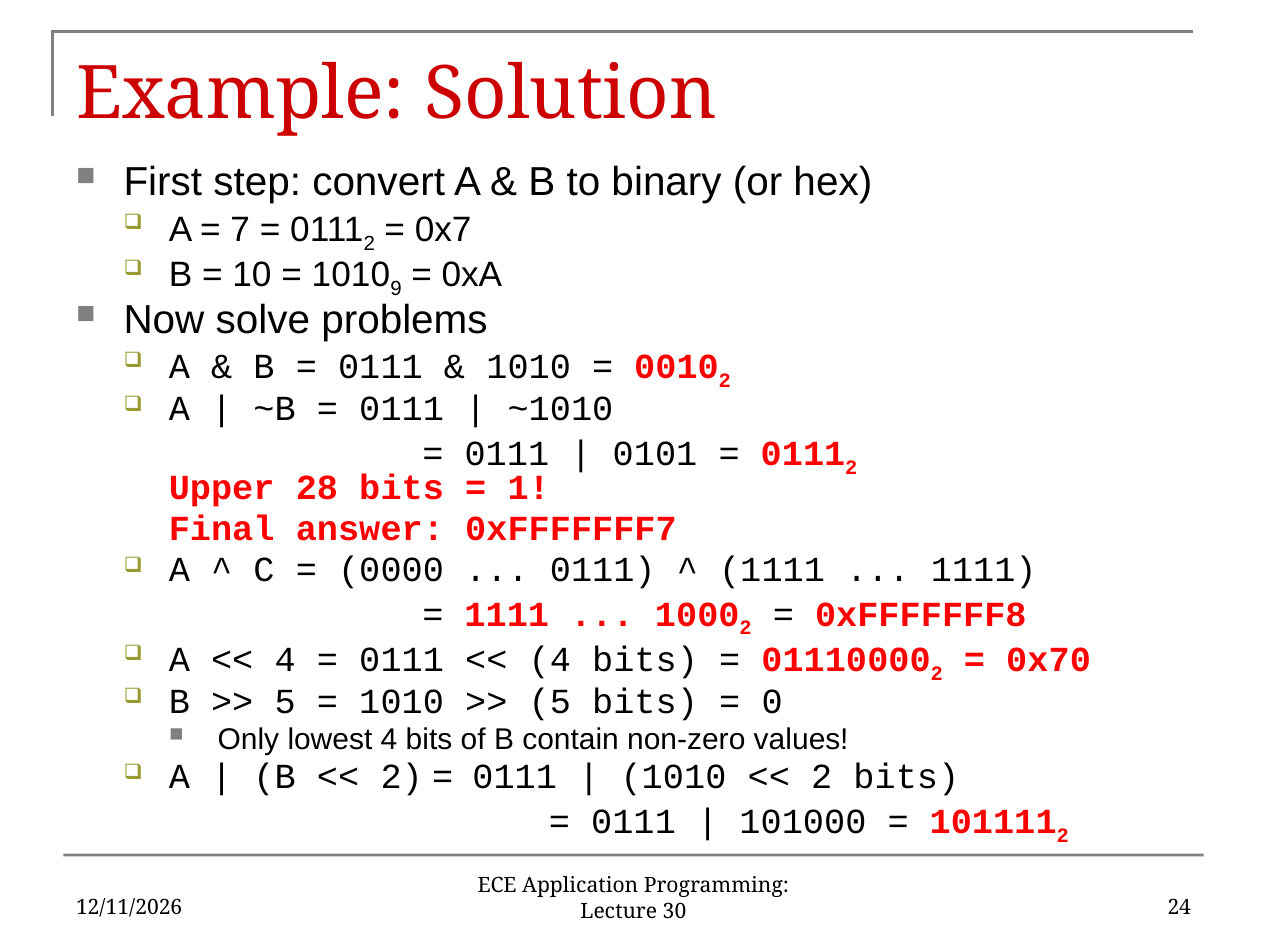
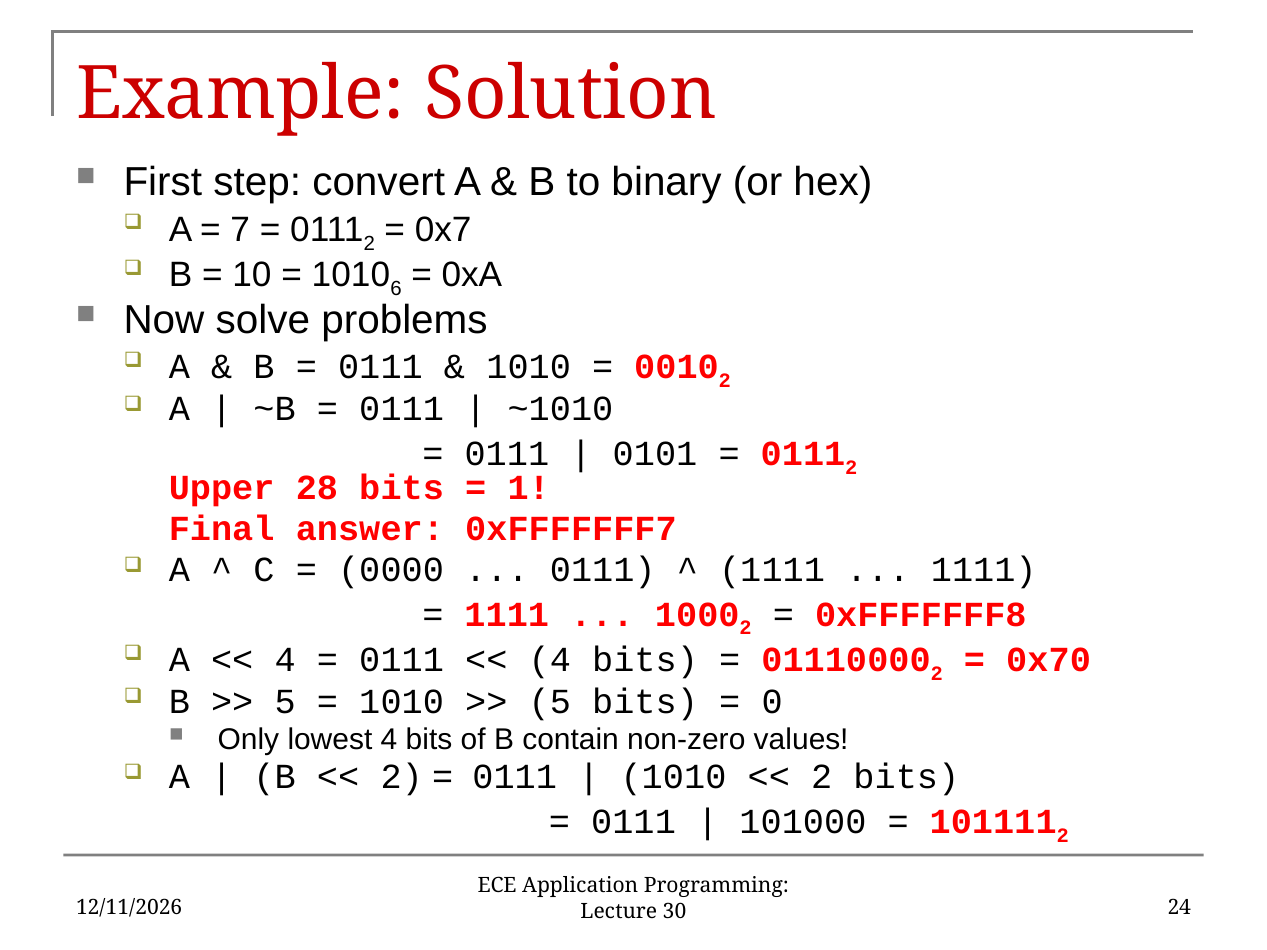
9: 9 -> 6 (396, 289)
